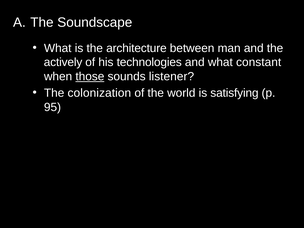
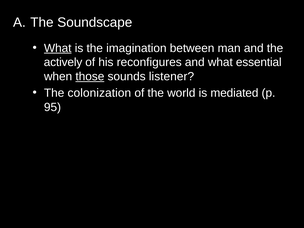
What underline: none -> present (58, 48)
architecture: architecture -> imagination (136, 48)
technologies: technologies -> reconfigures (149, 62)
constant: constant -> essential (259, 62)
satisfying: satisfying -> mediated (234, 93)
